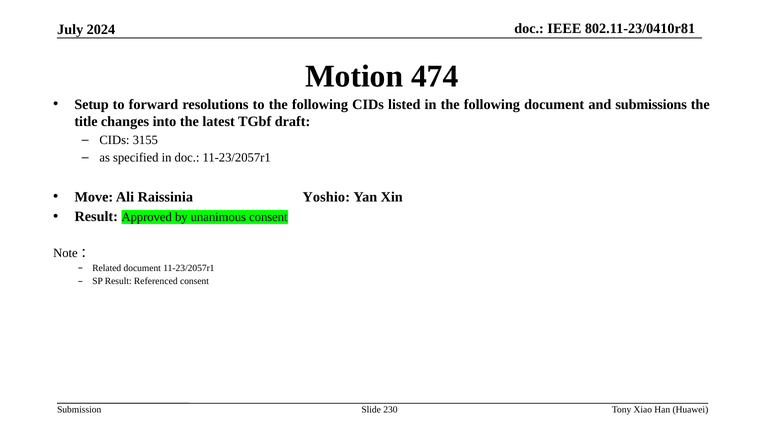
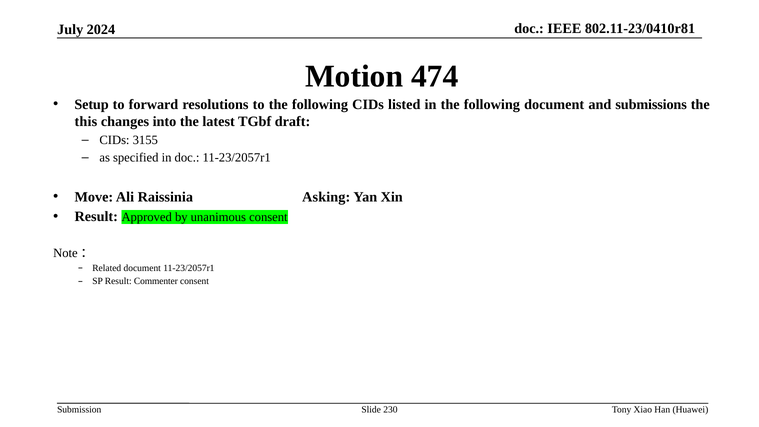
title: title -> this (86, 122)
Yoshio: Yoshio -> Asking (326, 197)
Referenced: Referenced -> Commenter (156, 281)
